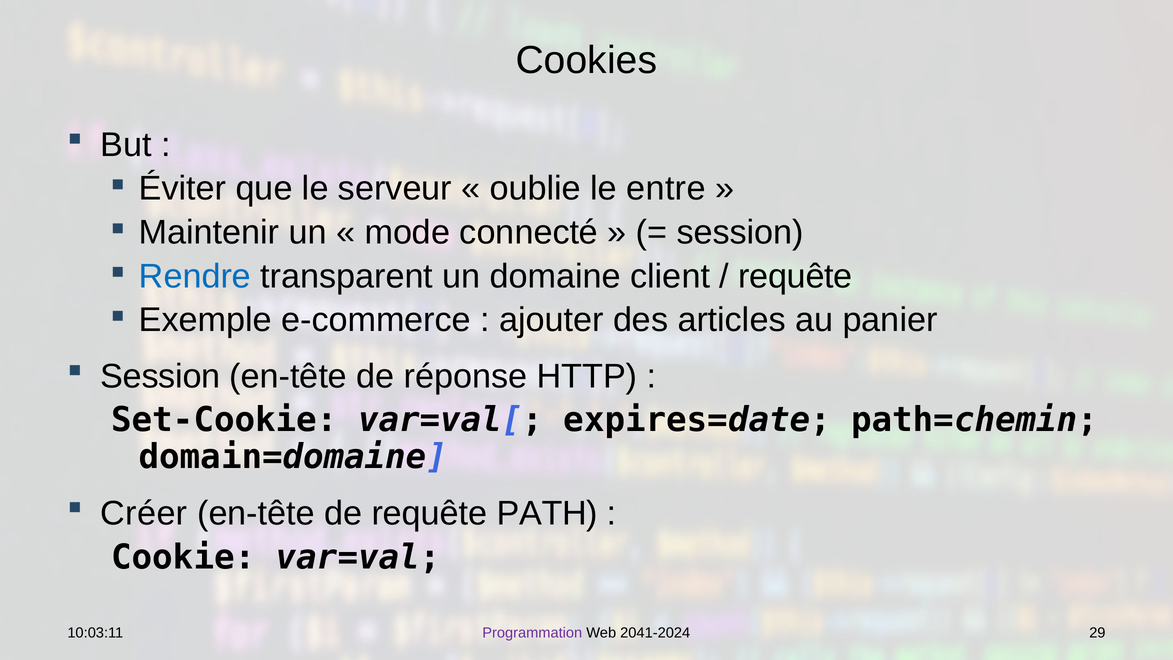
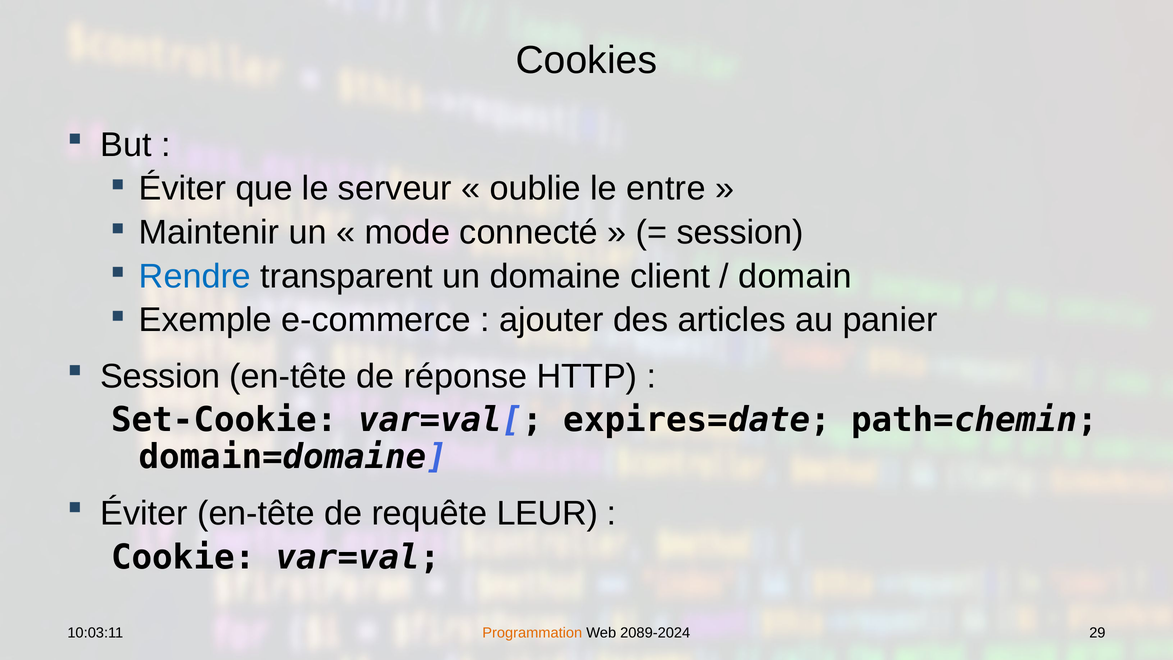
requête: requête -> domain (795, 276)
Créer: Créer -> Éviter (144, 513)
PATH: PATH -> LEUR (547, 513)
Programmation colour: purple -> orange (532, 632)
2041-2024: 2041-2024 -> 2089-2024 (655, 632)
